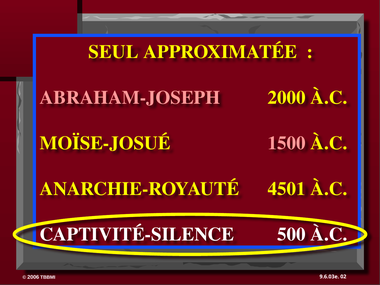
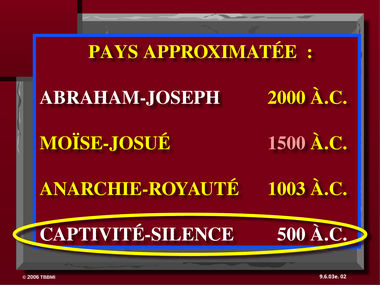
SEUL: SEUL -> PAYS (113, 52)
ABRAHAM-JOSEPH colour: pink -> white (130, 98)
4501: 4501 -> 1003 (287, 189)
